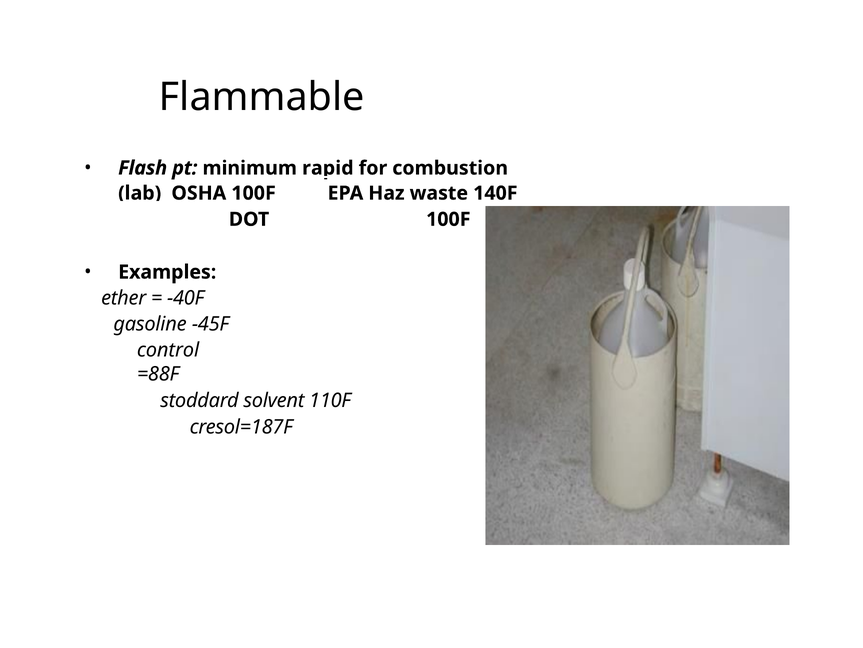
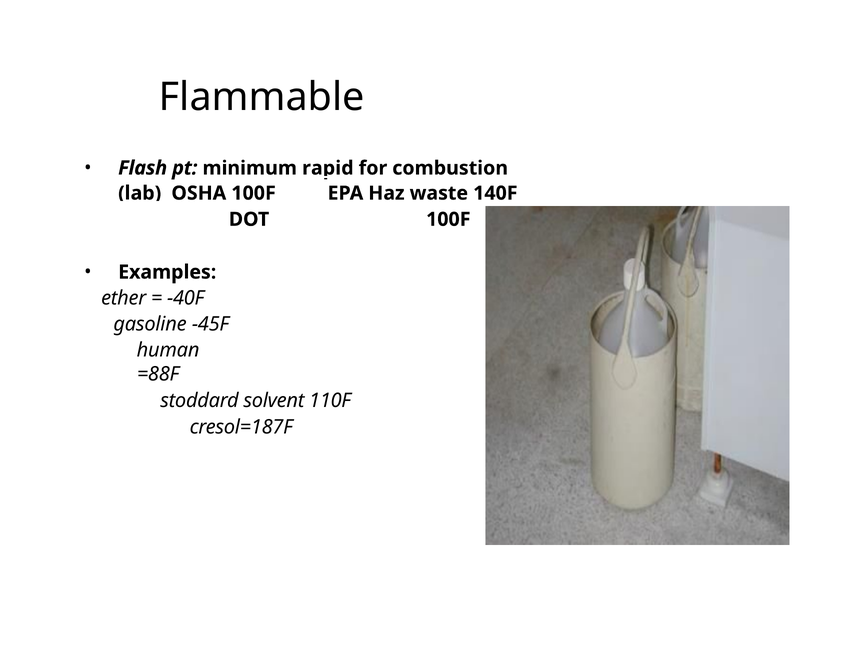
control: control -> human (168, 350)
